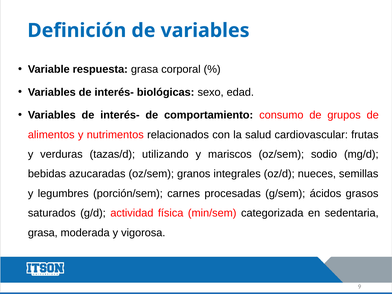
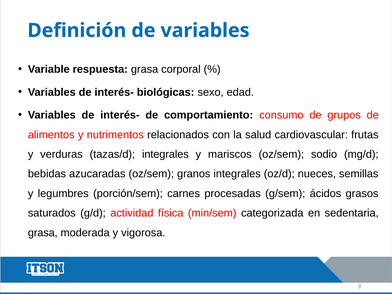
tazas/d utilizando: utilizando -> integrales (165, 154)
